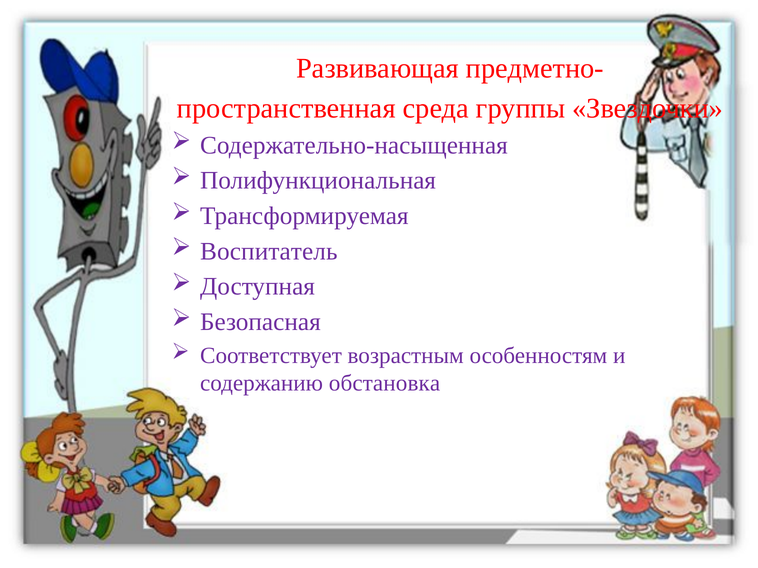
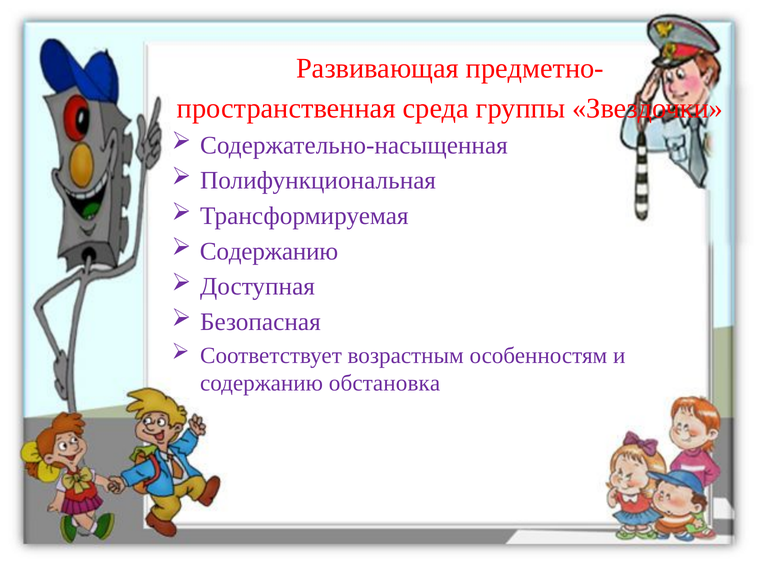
Воспитатель: Воспитатель -> Содержанию (269, 252)
